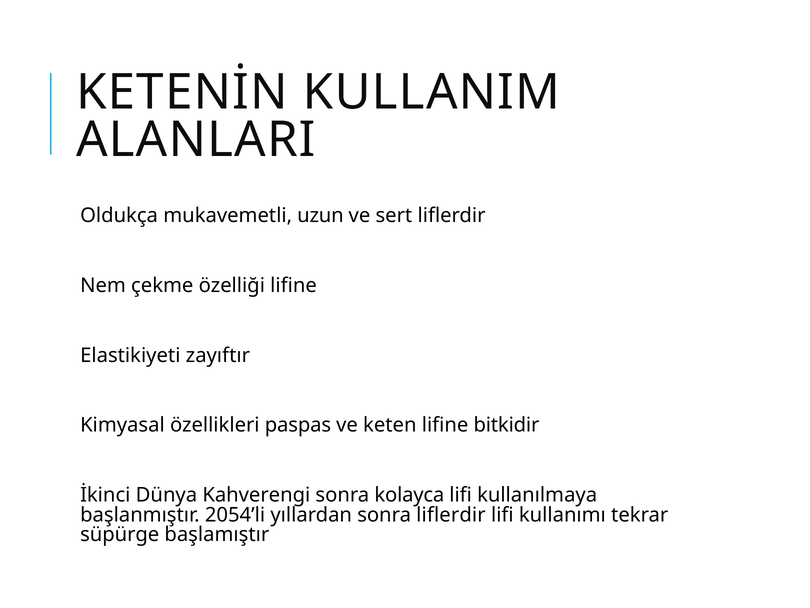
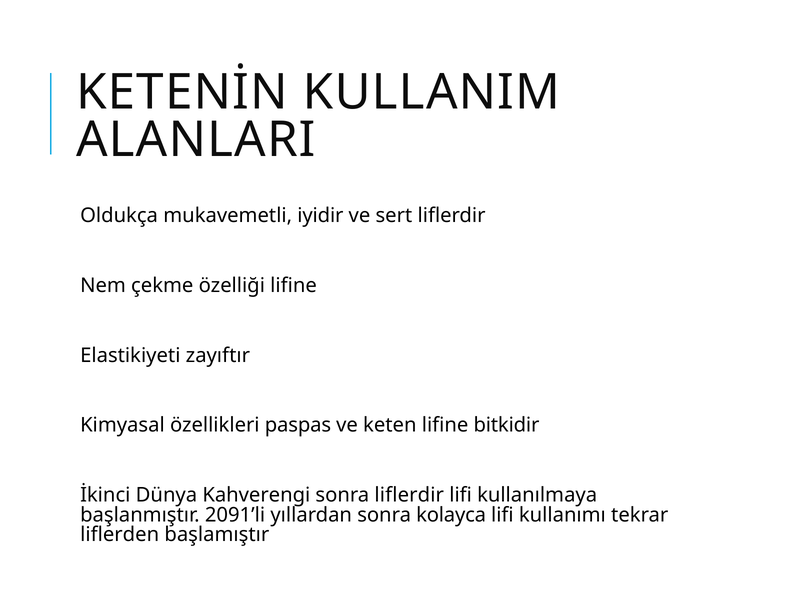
uzun: uzun -> iyidir (320, 216)
sonra kolayca: kolayca -> liflerdir (409, 495)
2054’li: 2054’li -> 2091’li (235, 514)
sonra liflerdir: liflerdir -> kolayca (451, 514)
süpürge: süpürge -> liflerden (120, 534)
